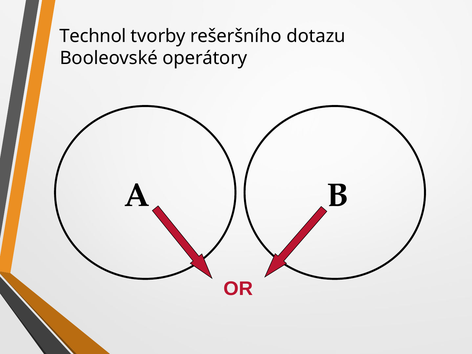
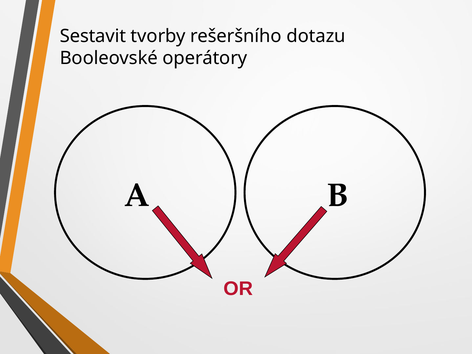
Technol: Technol -> Sestavit (93, 36)
